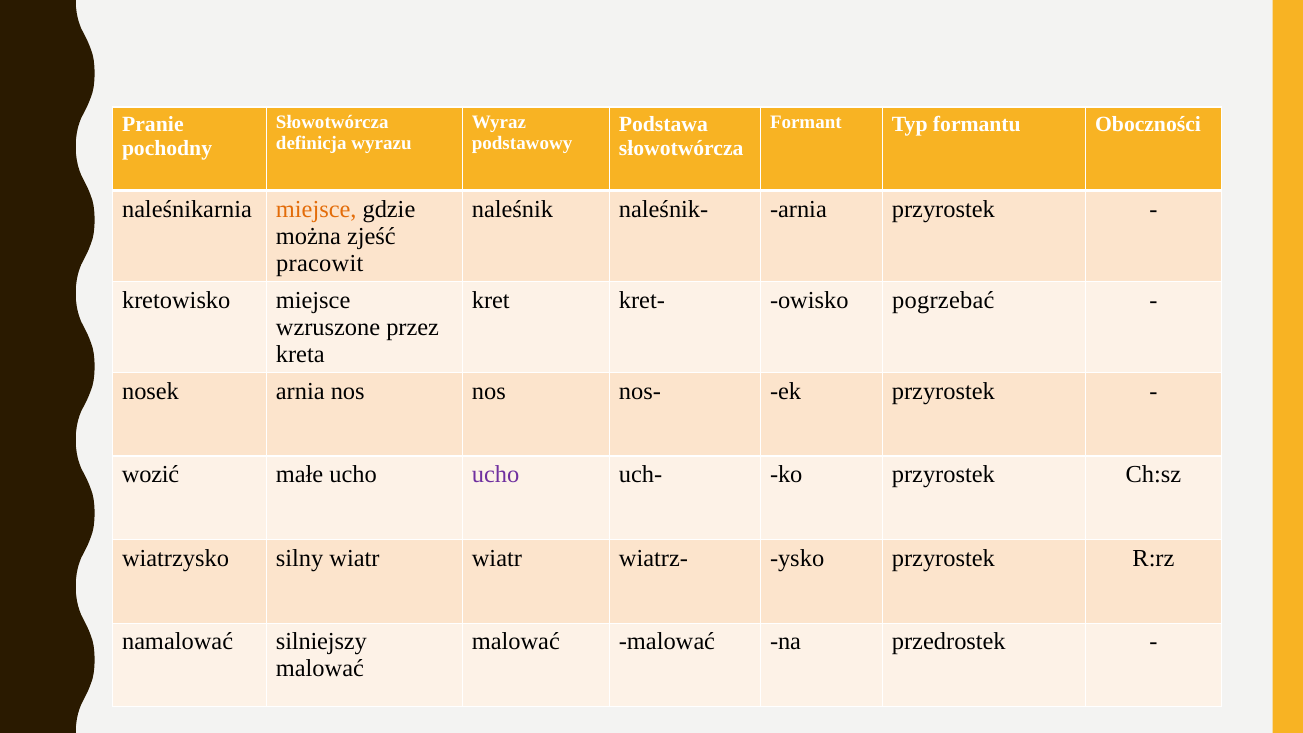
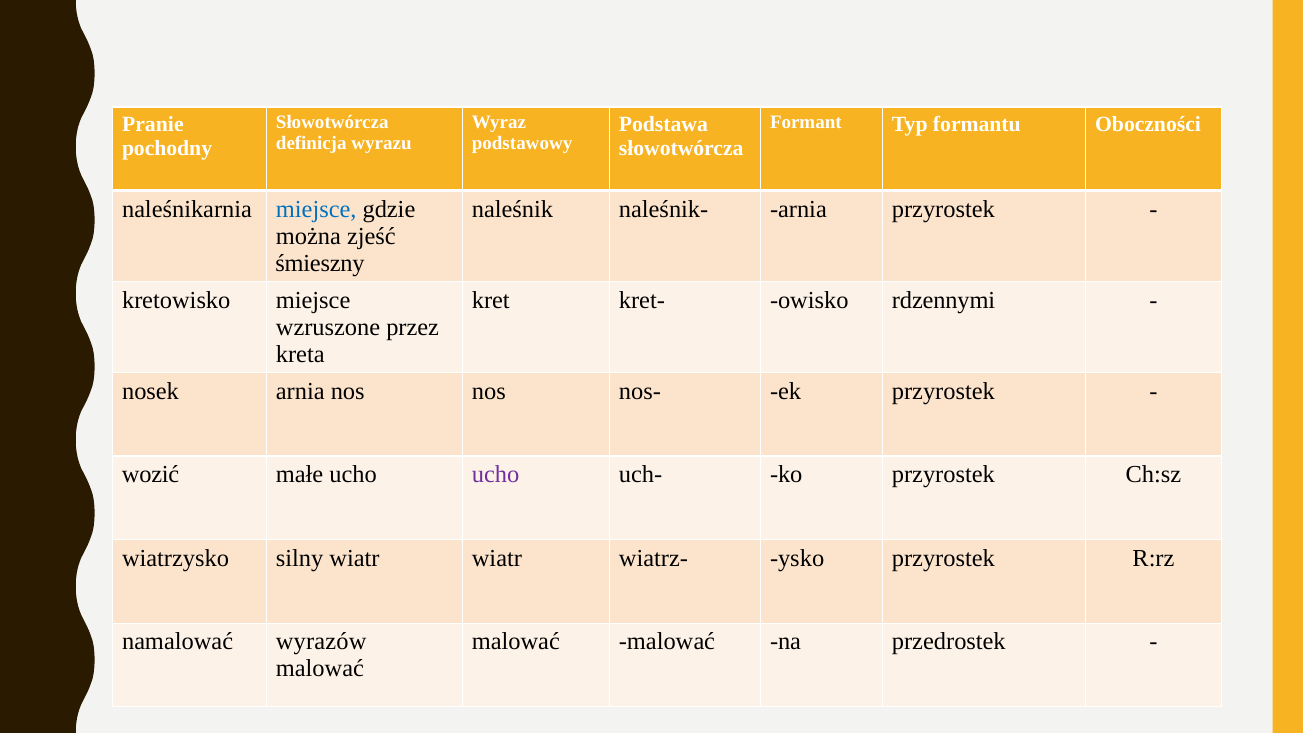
miejsce colour: orange -> blue (316, 209)
pracowit: pracowit -> śmieszny (320, 263)
pogrzebać: pogrzebać -> rdzennymi (944, 300)
silniejszy: silniejszy -> wyrazów (321, 642)
